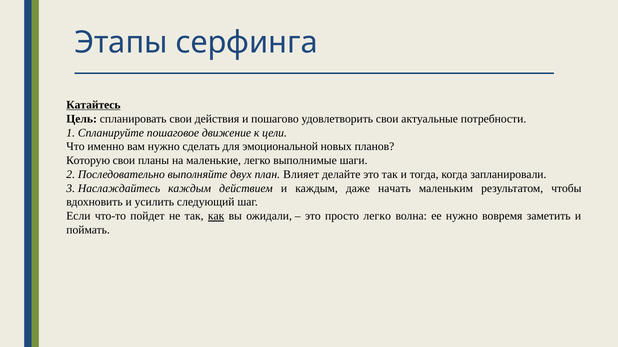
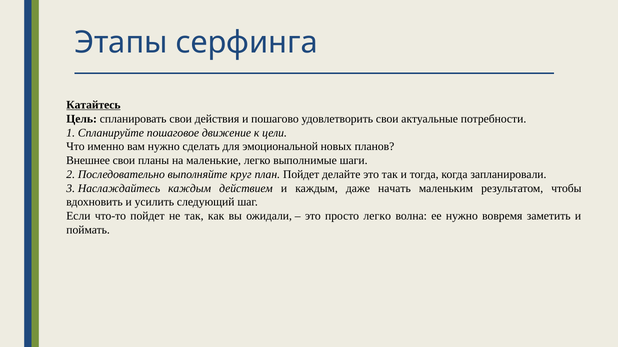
Которую: Которую -> Внешнее (88, 161)
двух: двух -> круг (241, 175)
план Влияет: Влияет -> Пойдет (301, 175)
как underline: present -> none (216, 216)
